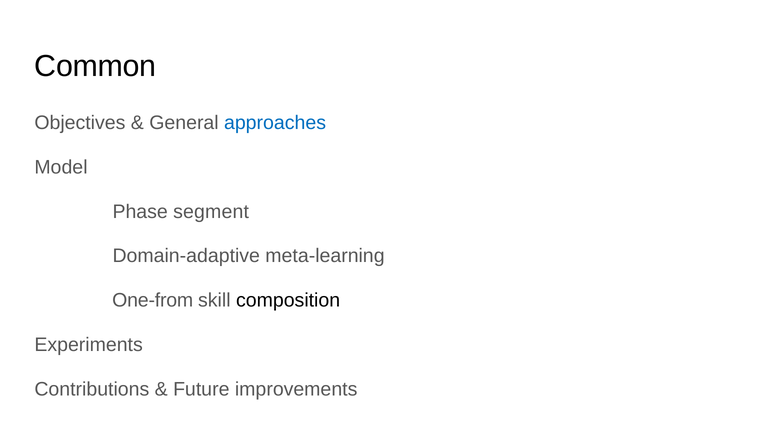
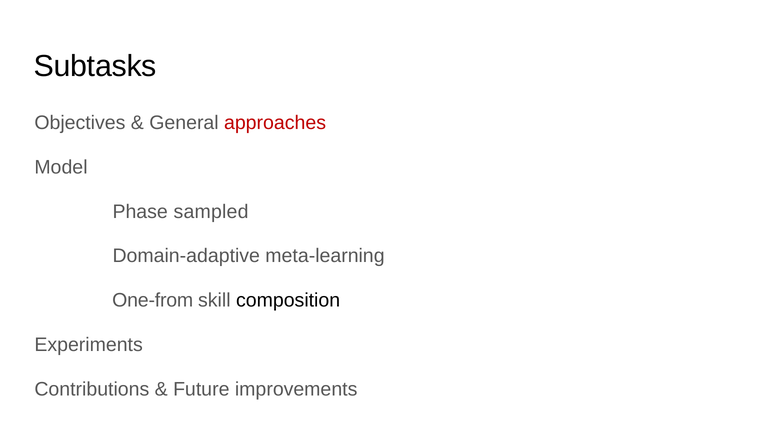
Common: Common -> Subtasks (95, 66)
approaches colour: blue -> red (275, 123)
segment: segment -> sampled (211, 211)
